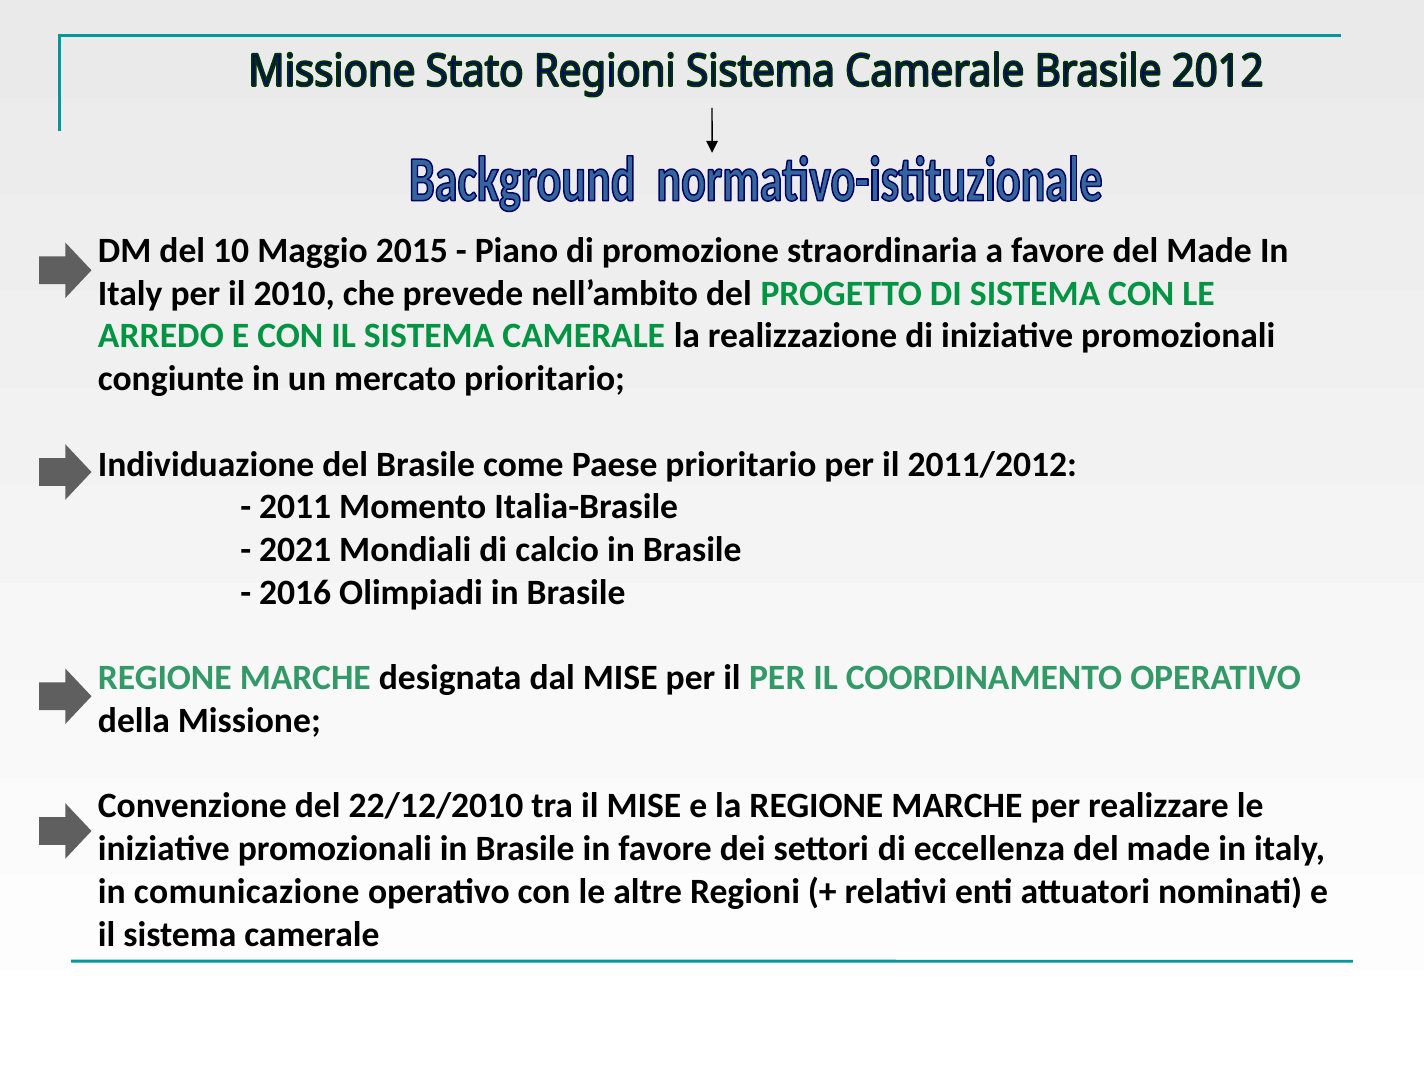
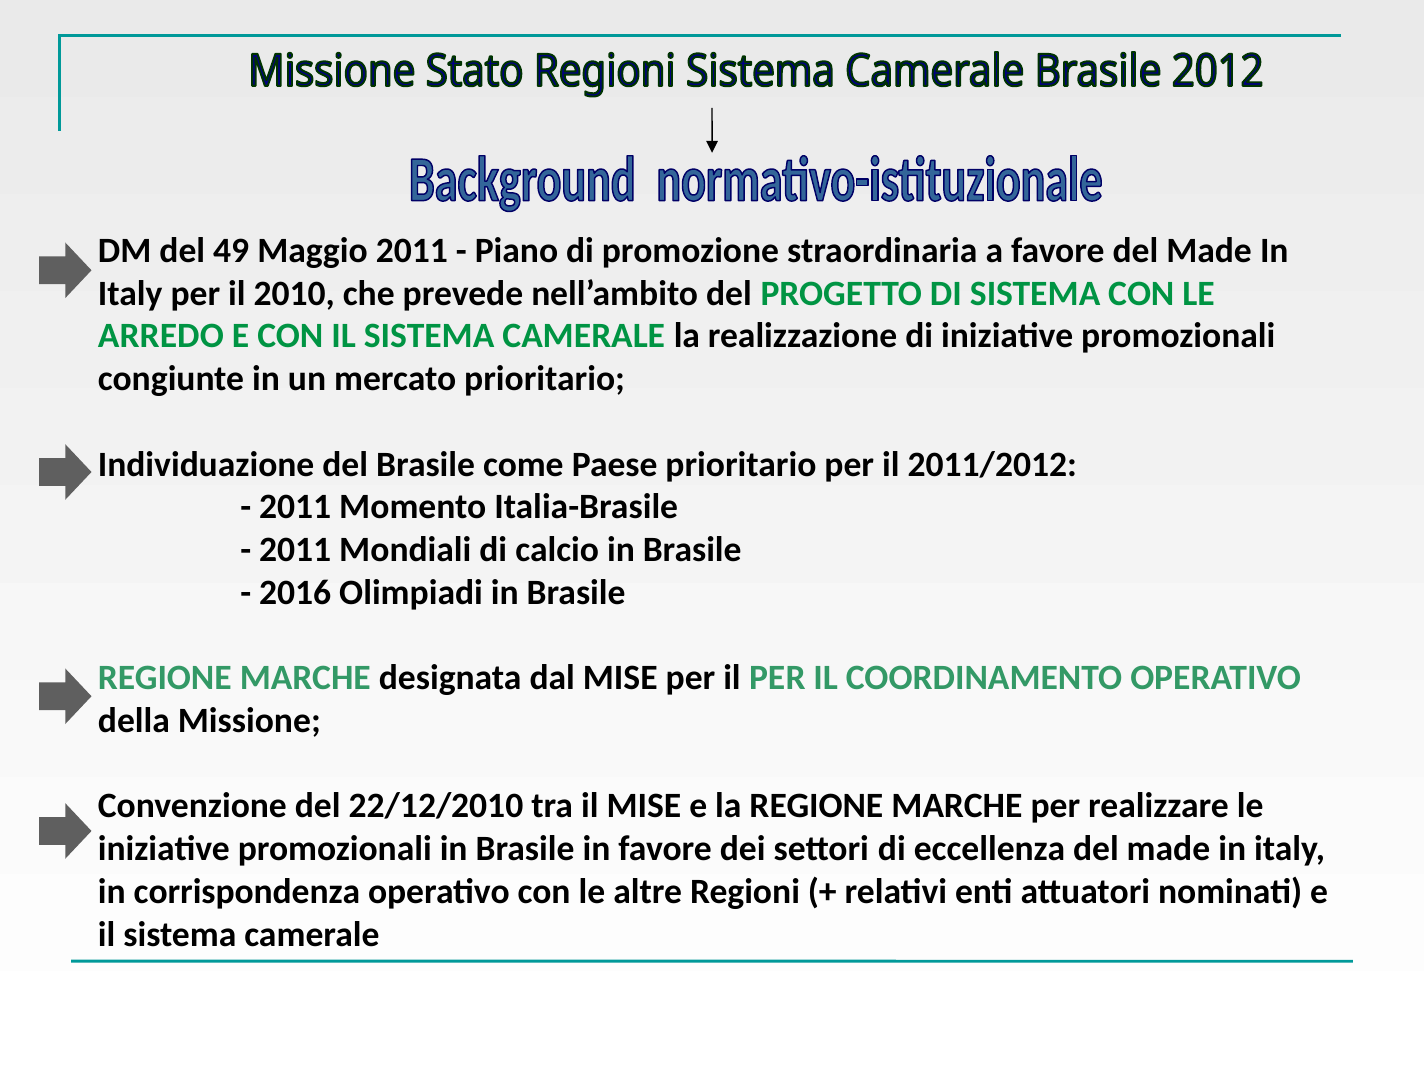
10: 10 -> 49 (231, 251)
Maggio 2015: 2015 -> 2011 (412, 251)
2021: 2021 -> 2011 (295, 550)
comunicazione: comunicazione -> corrispondenza (247, 892)
